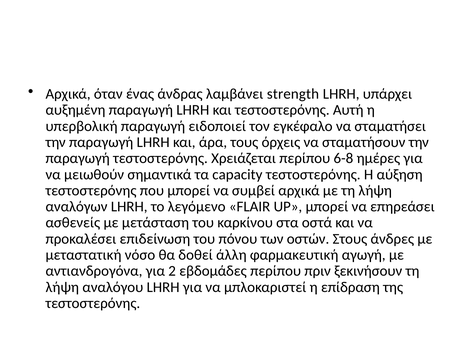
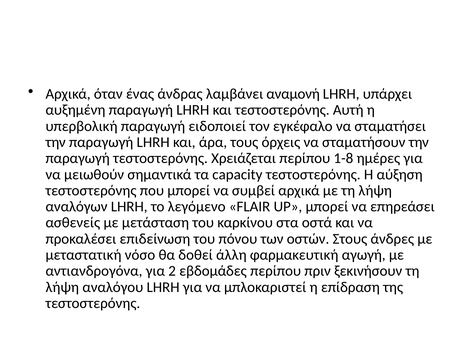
strength: strength -> αναμονή (293, 94)
6-8: 6-8 -> 1-8 (343, 158)
